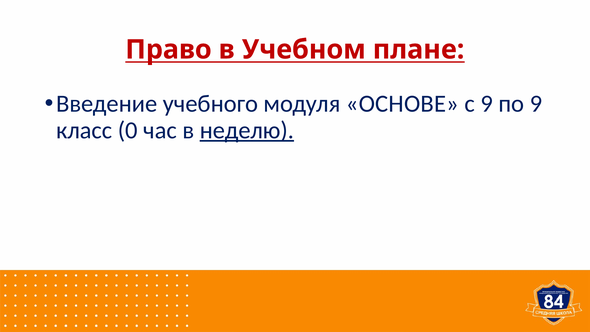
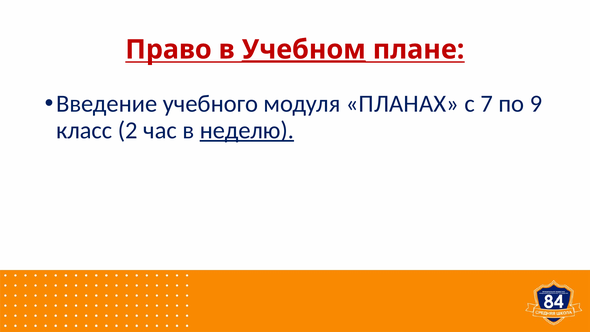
Учебном underline: none -> present (304, 50)
ОСНОВЕ: ОСНОВЕ -> ПЛАНАХ (402, 104)
с 9: 9 -> 7 (487, 104)
0: 0 -> 2 (128, 130)
